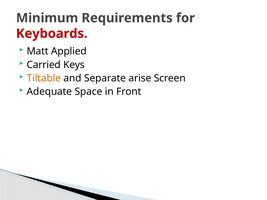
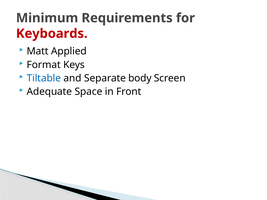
Carried: Carried -> Format (44, 65)
Tiltable colour: orange -> blue (44, 78)
arise: arise -> body (140, 78)
